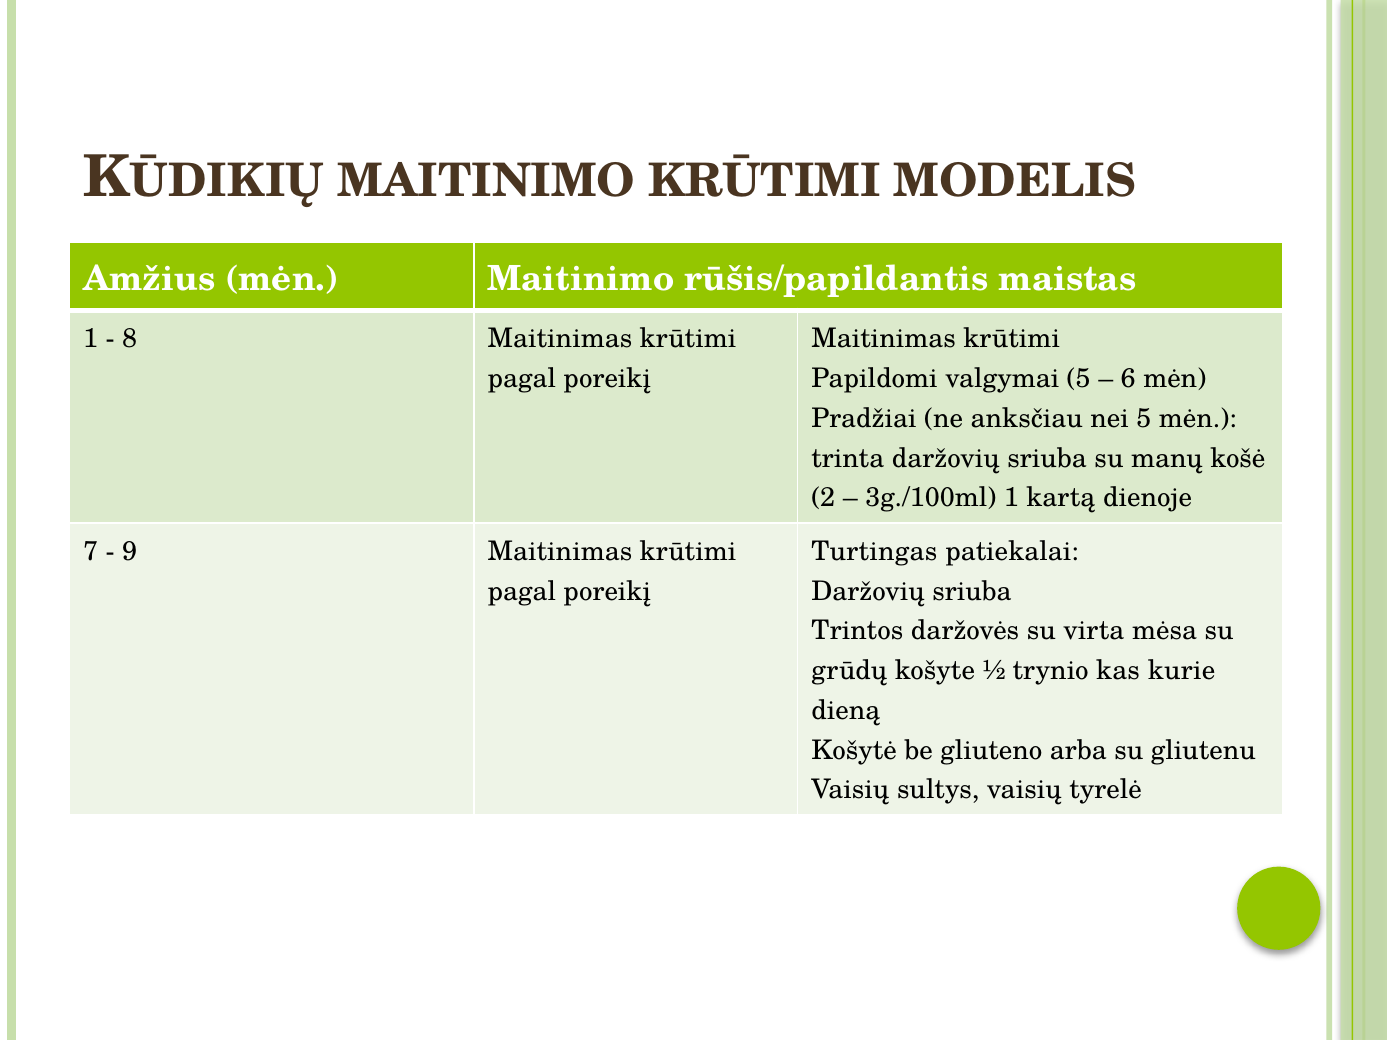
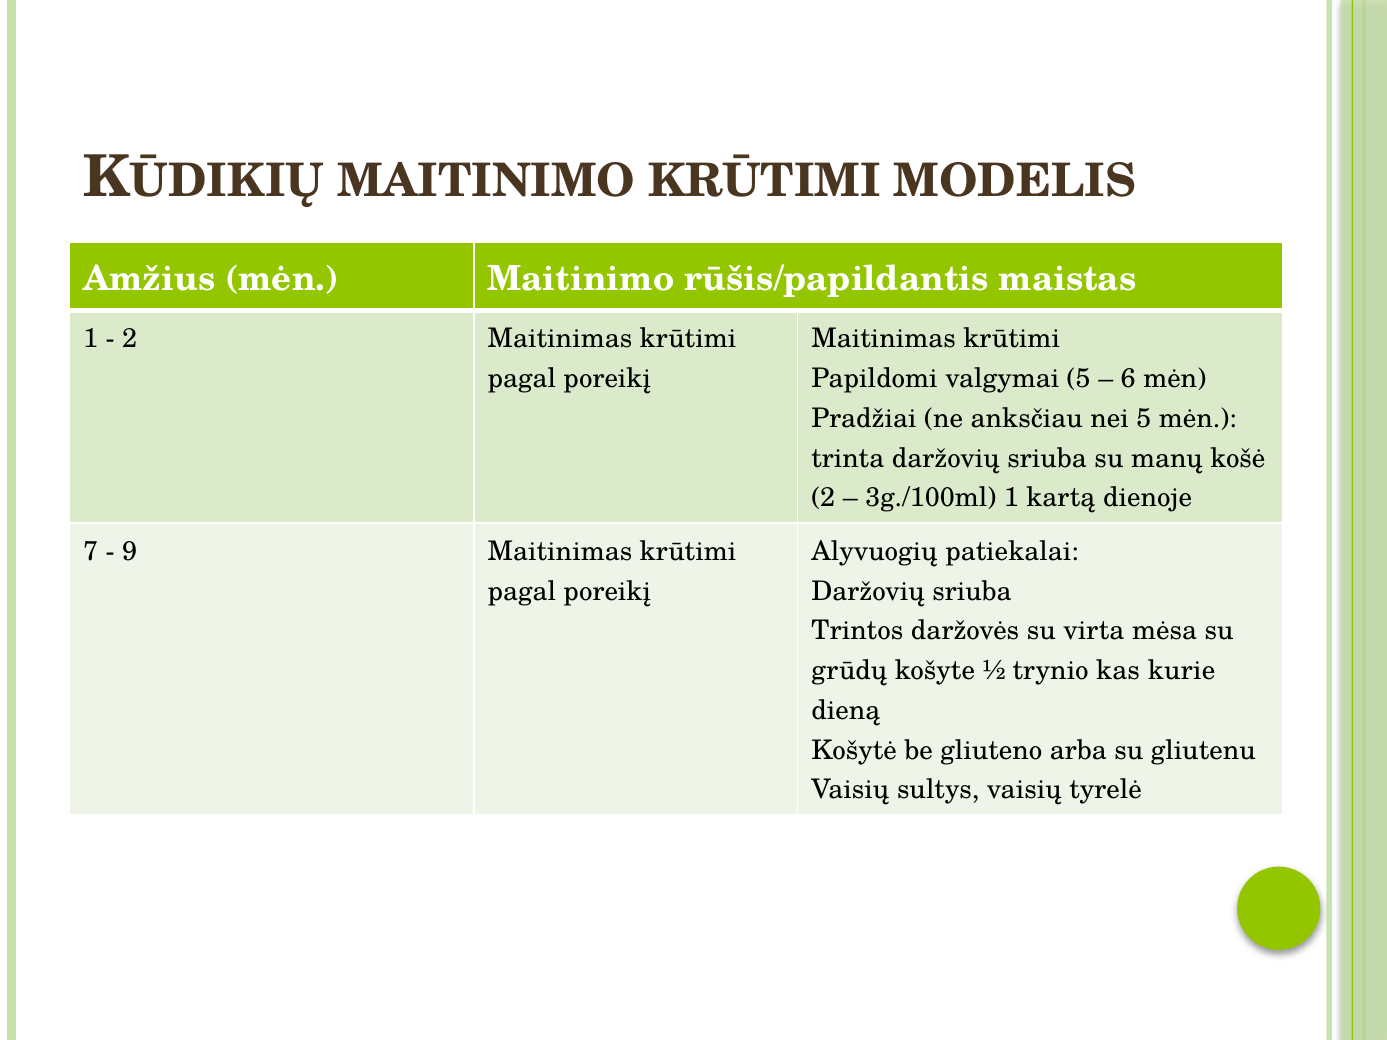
8: 8 -> 2 (130, 339)
Turtingas: Turtingas -> Alyvuogių (875, 552)
